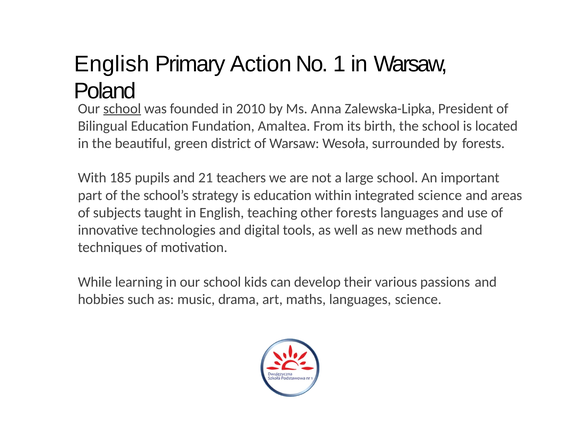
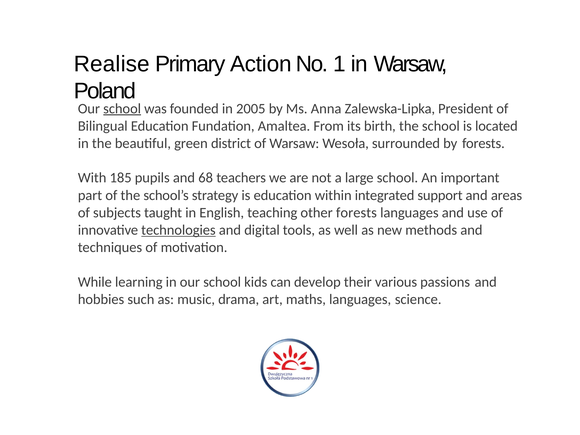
English: English -> Realise (112, 64)
2010: 2010 -> 2005 (251, 109)
21: 21 -> 68 (206, 178)
integrated science: science -> support (440, 195)
technologies underline: none -> present (178, 230)
